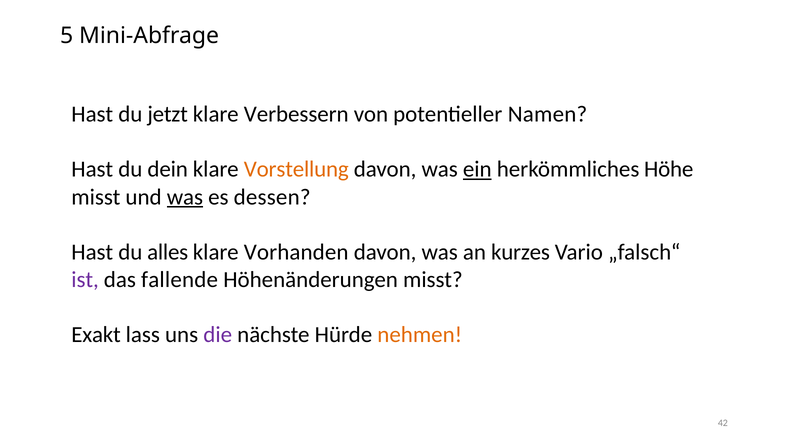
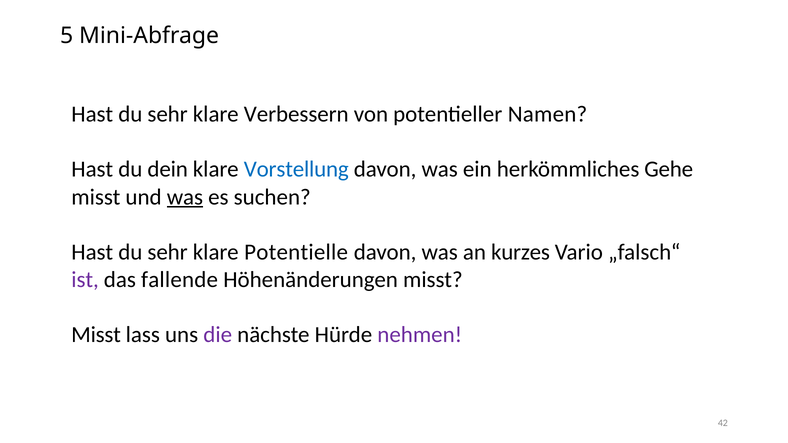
jetzt: jetzt -> sehr (168, 114)
Vorstellung colour: orange -> blue (296, 169)
ein underline: present -> none (477, 169)
Höhe: Höhe -> Gehe (669, 169)
dessen: dessen -> suchen (272, 197)
alles: alles -> sehr (168, 252)
Vorhanden: Vorhanden -> Potentielle (296, 252)
Exakt: Exakt -> Misst (96, 335)
nehmen colour: orange -> purple (420, 335)
